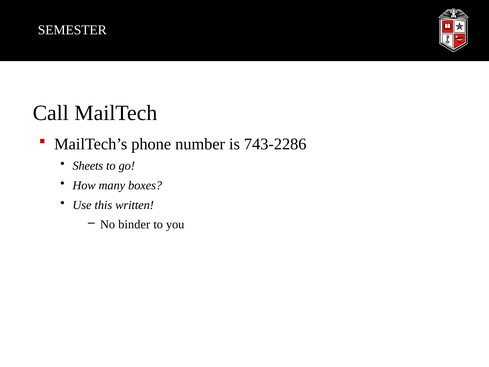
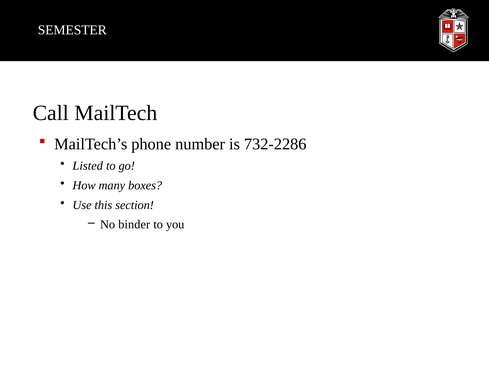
743-2286: 743-2286 -> 732-2286 (275, 144)
Sheets: Sheets -> Listed (88, 166)
written: written -> section (135, 205)
